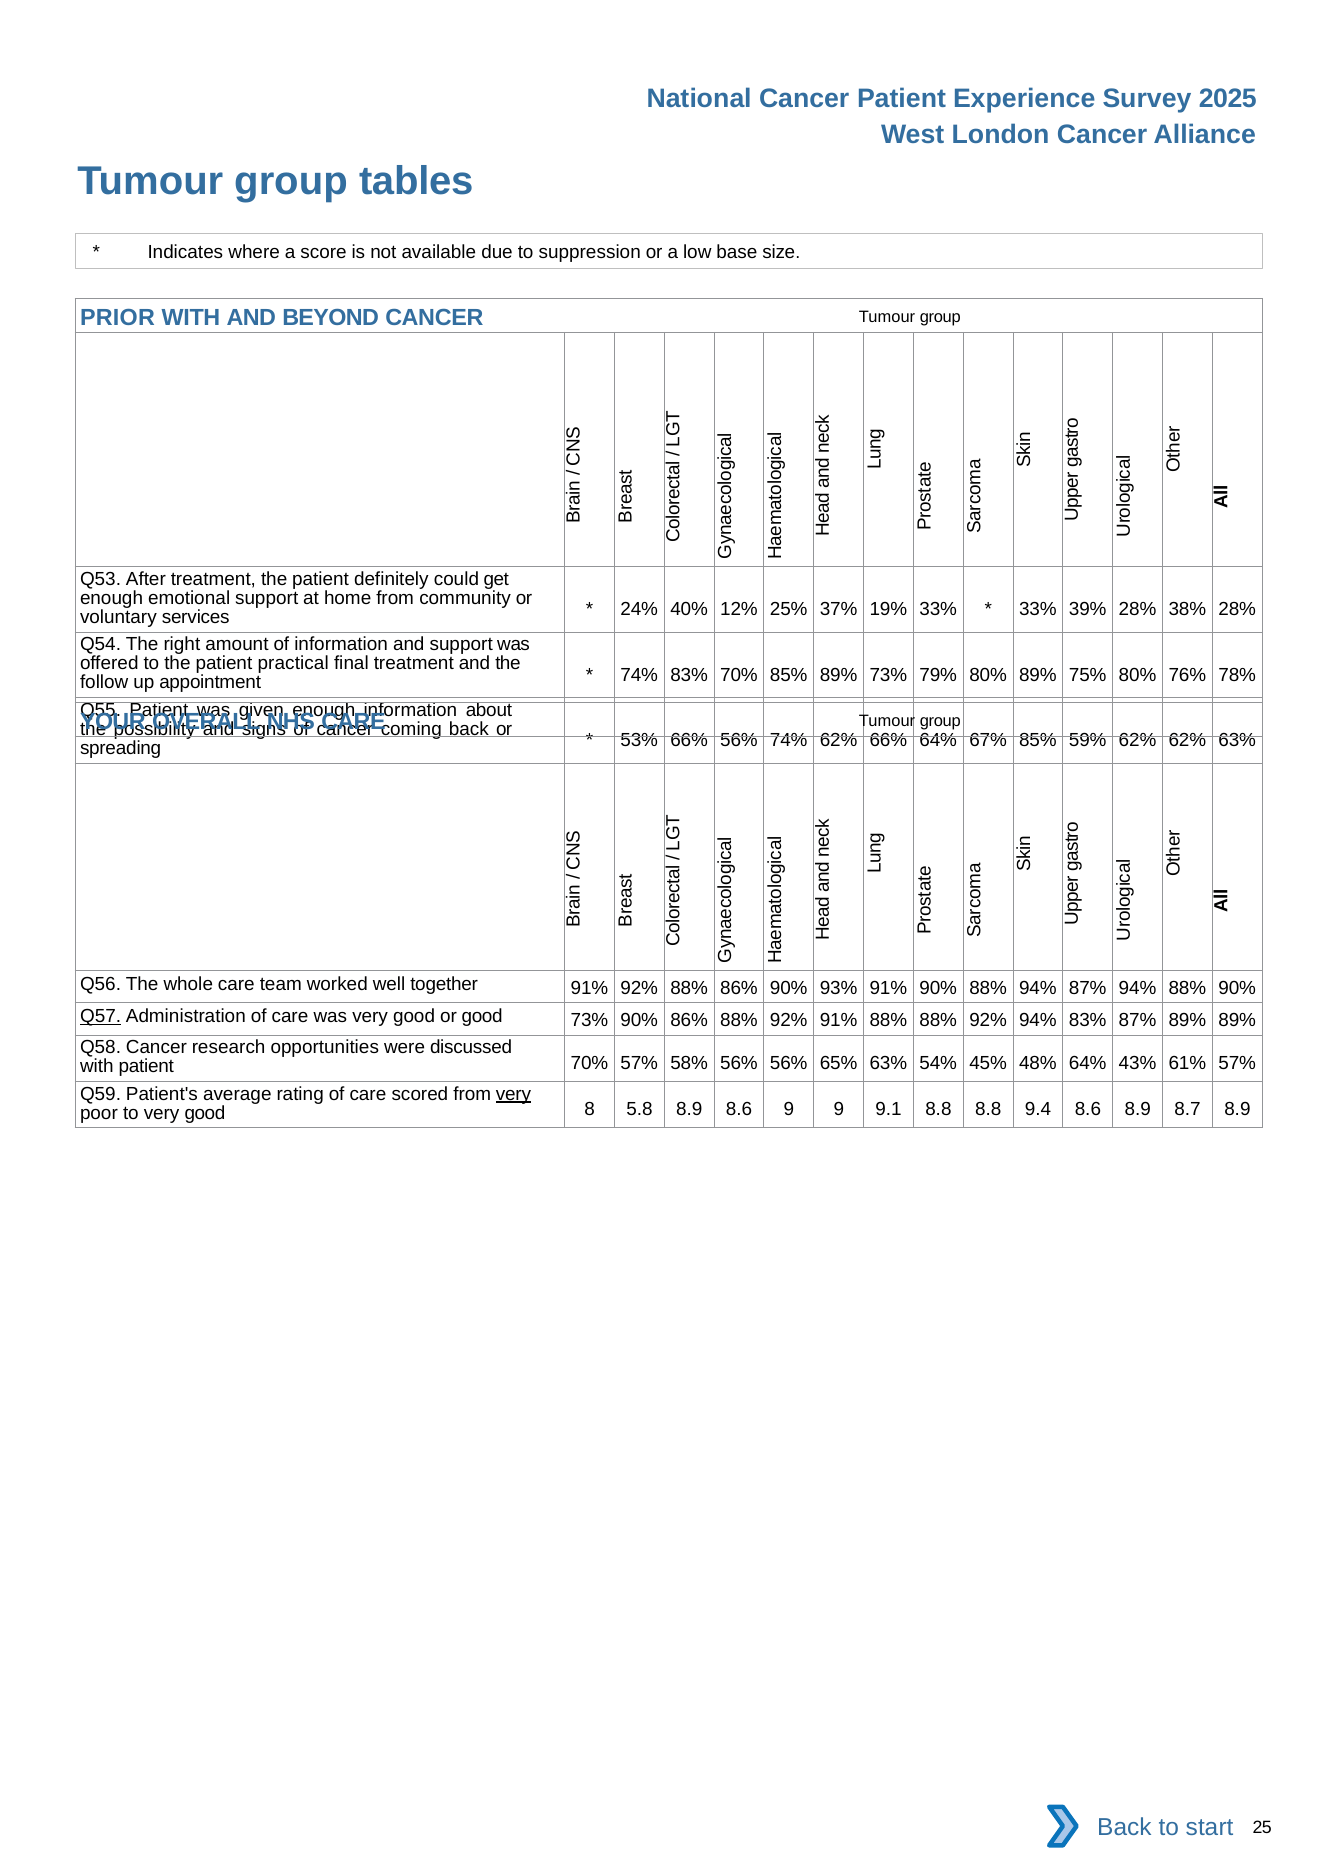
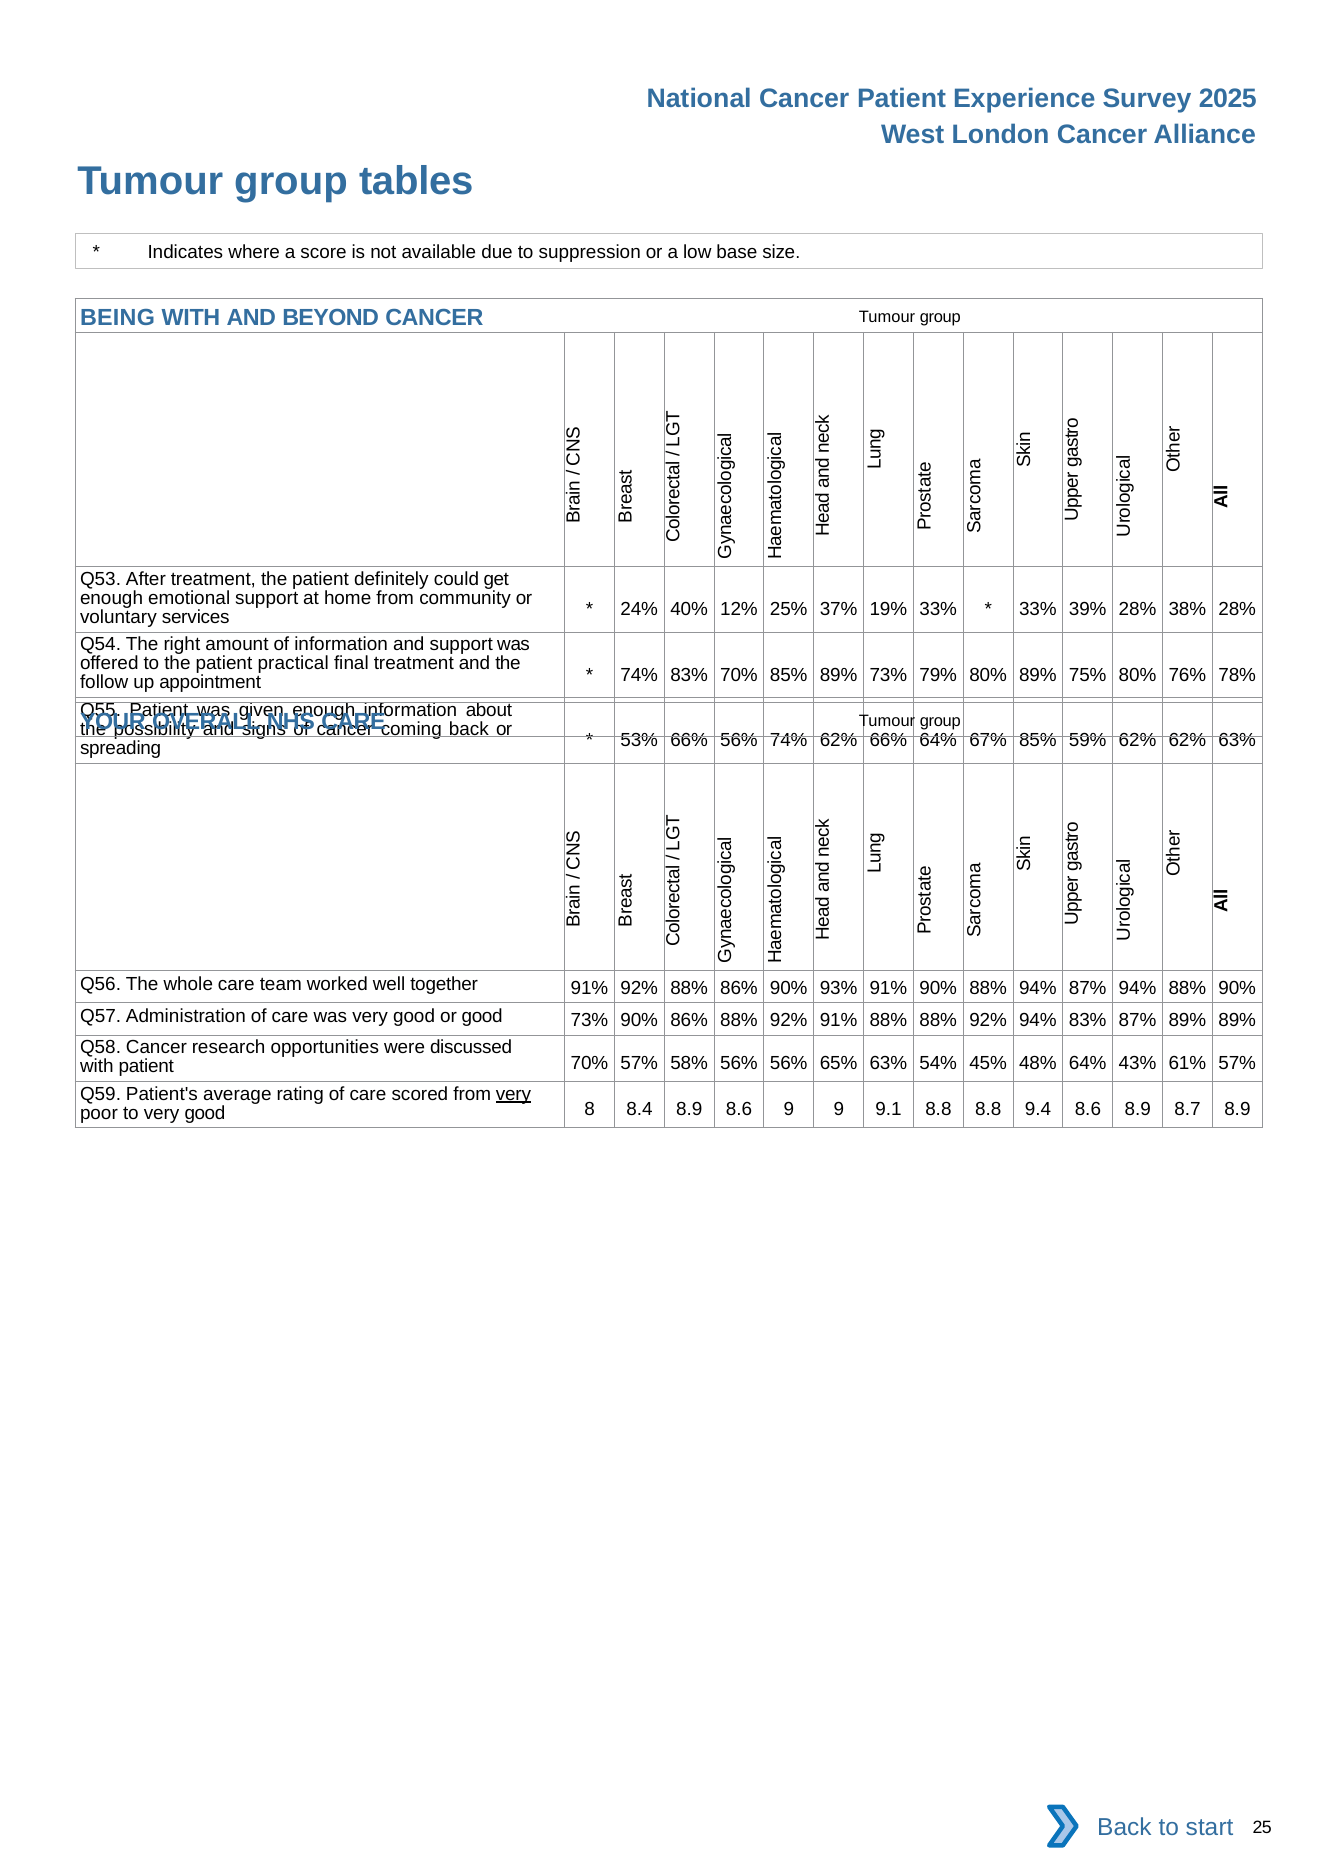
PRIOR: PRIOR -> BEING (118, 318)
Q57 underline: present -> none (101, 1016)
5.8: 5.8 -> 8.4 (639, 1110)
